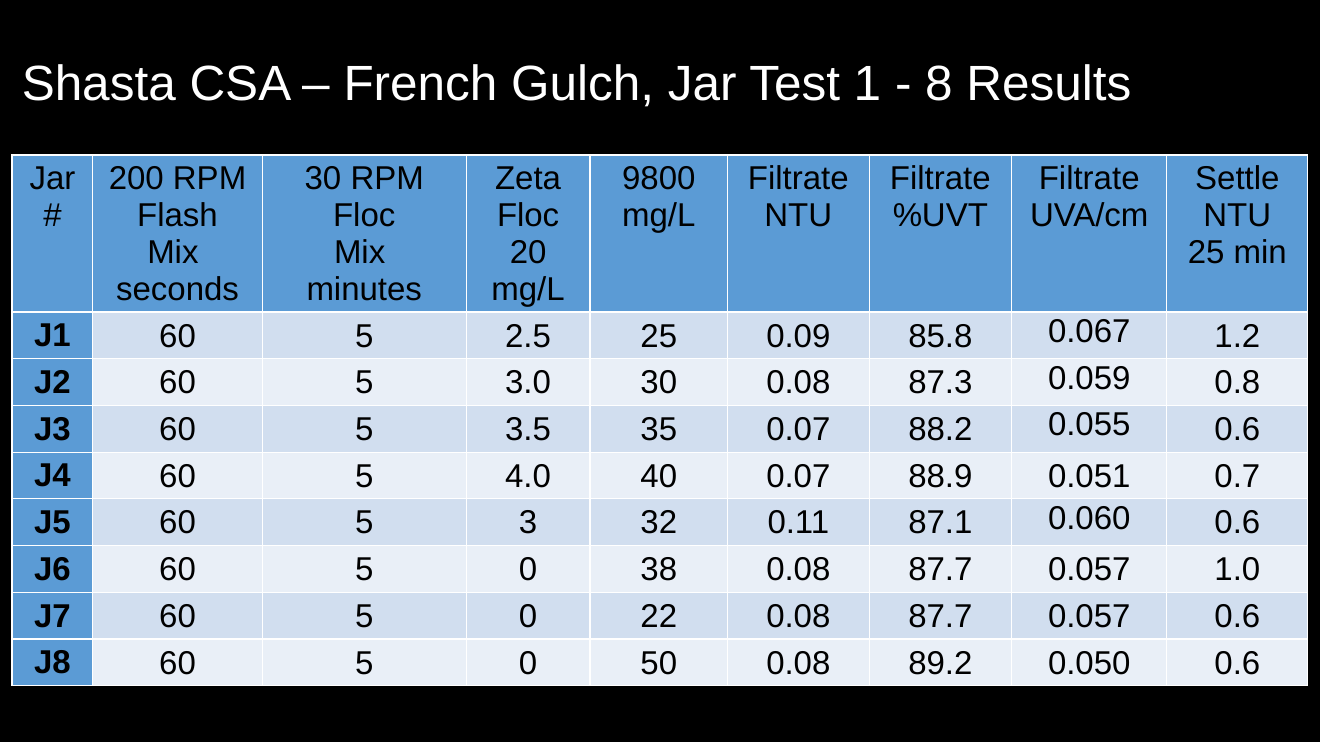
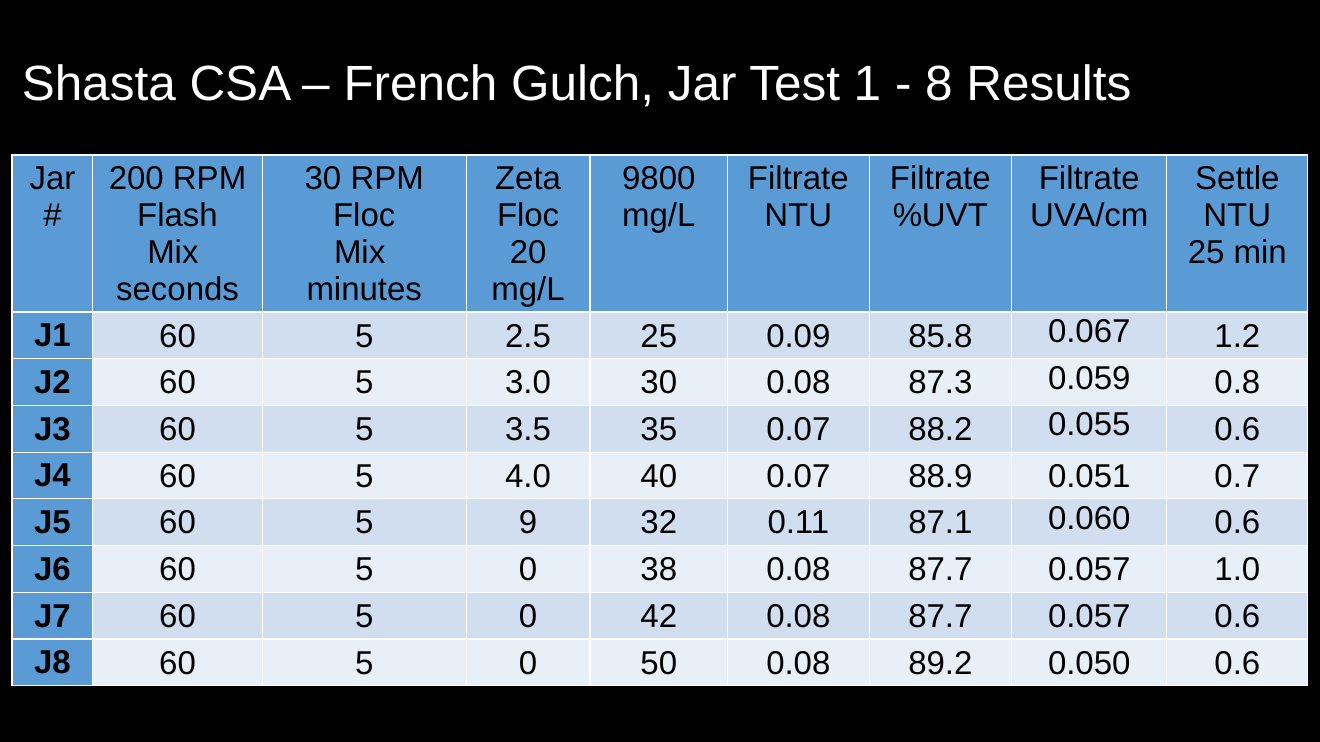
3: 3 -> 9 (528, 523)
22: 22 -> 42 (659, 617)
